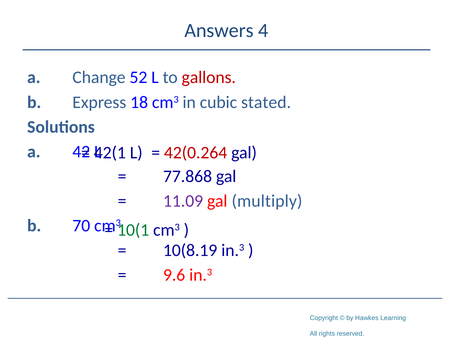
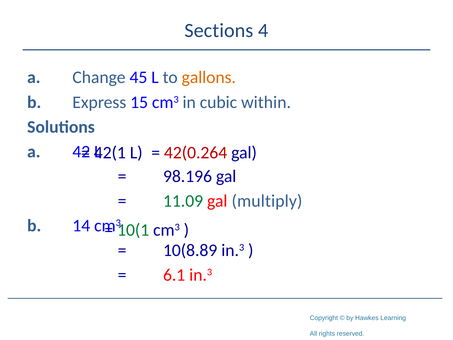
Answers: Answers -> Sections (219, 30)
52: 52 -> 45 (138, 77)
gallons colour: red -> orange (209, 77)
18: 18 -> 15 (139, 102)
stated: stated -> within (266, 102)
77.868: 77.868 -> 98.196 (188, 176)
11.09 colour: purple -> green (183, 201)
70: 70 -> 14 (81, 226)
10(8.19: 10(8.19 -> 10(8.89 (190, 250)
9.6: 9.6 -> 6.1 (174, 275)
